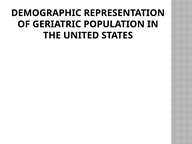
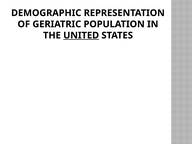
UNITED underline: none -> present (81, 35)
